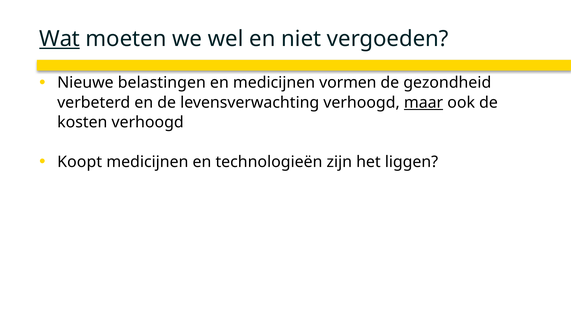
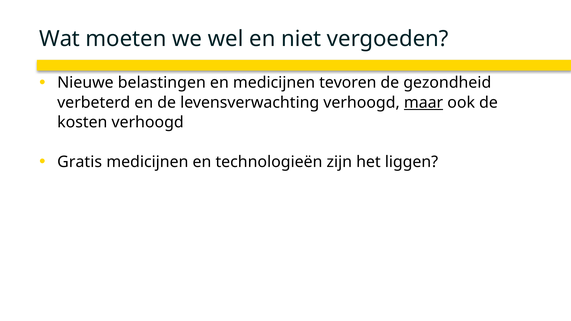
Wat underline: present -> none (60, 39)
vormen: vormen -> tevoren (348, 83)
Koopt: Koopt -> Gratis (80, 162)
